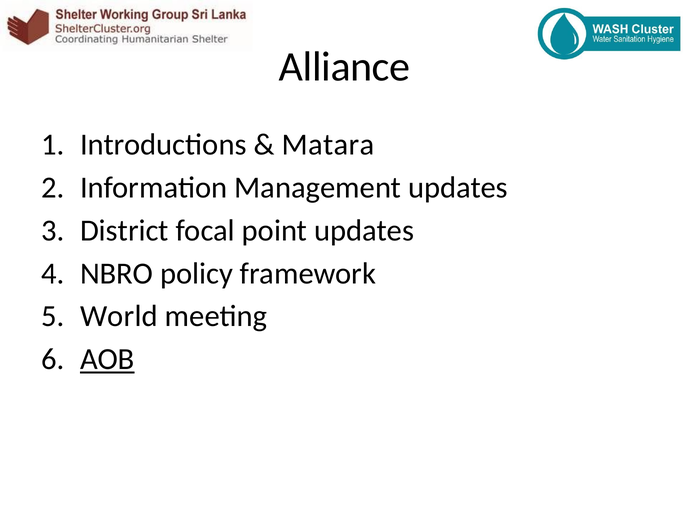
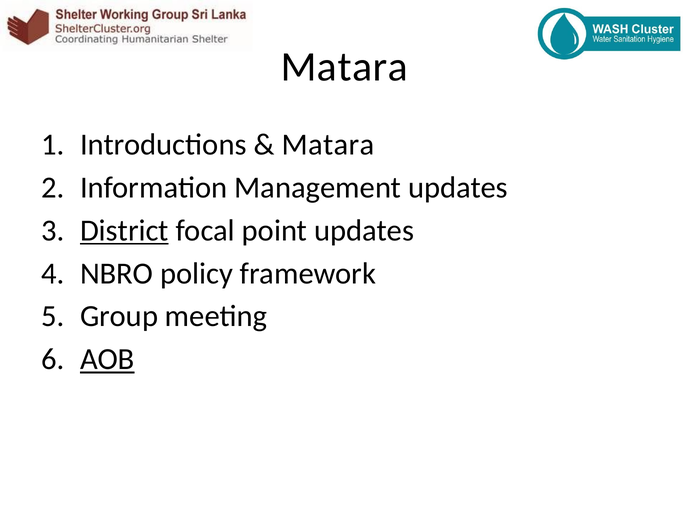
Alliance: Alliance -> Matara (344, 67)
District underline: none -> present (124, 230)
World: World -> Group (119, 316)
